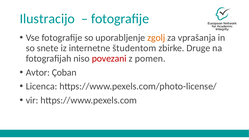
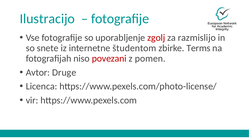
zgolj colour: orange -> red (156, 38)
vprašanja: vprašanja -> razmislijo (197, 38)
Druge: Druge -> Terms (198, 48)
Çoban: Çoban -> Druge (64, 72)
